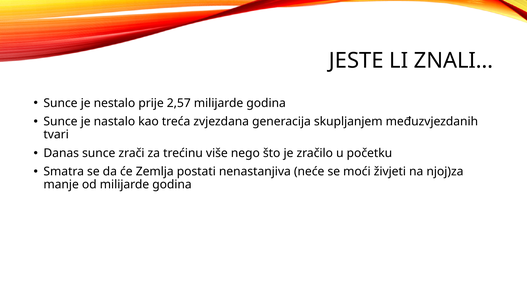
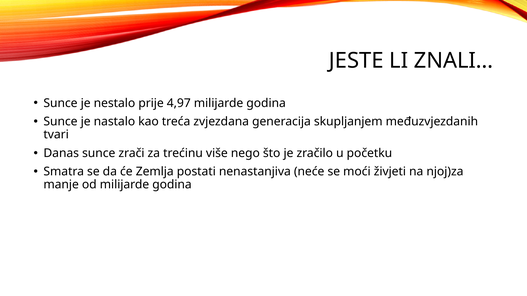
2,57: 2,57 -> 4,97 (179, 103)
